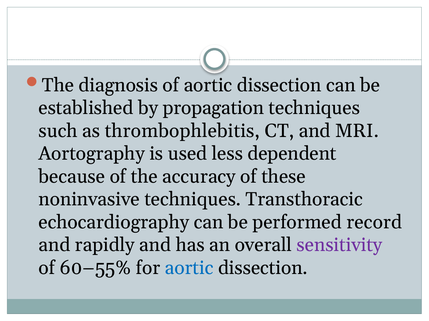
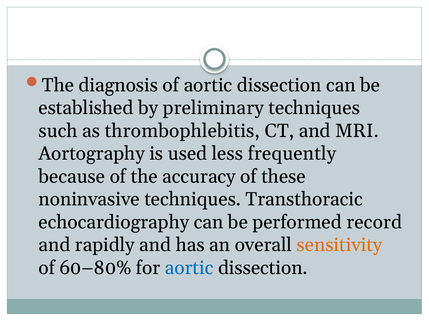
propagation: propagation -> preliminary (213, 108)
dependent: dependent -> frequently (292, 154)
sensitivity colour: purple -> orange (339, 246)
60–55%: 60–55% -> 60–80% (96, 269)
